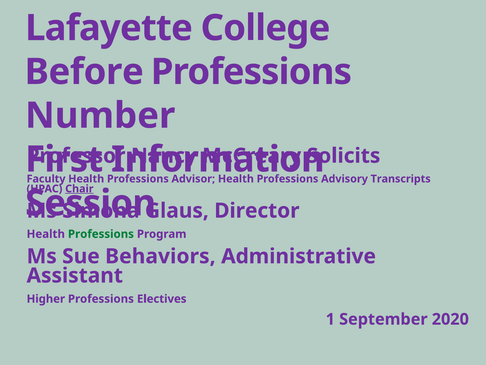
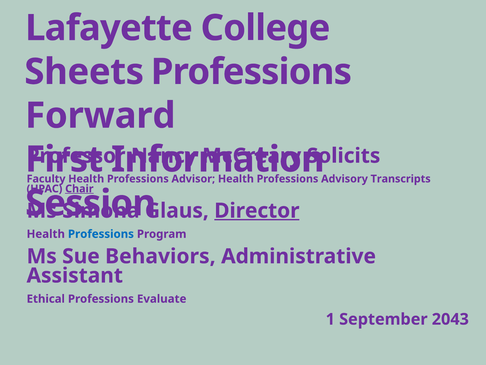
Before: Before -> Sheets (84, 72)
Number: Number -> Forward (100, 116)
Director underline: none -> present (257, 210)
Professions colour: green -> blue (101, 234)
Higher: Higher -> Ethical (46, 299)
Electives: Electives -> Evaluate (162, 299)
2020: 2020 -> 2043 (450, 319)
